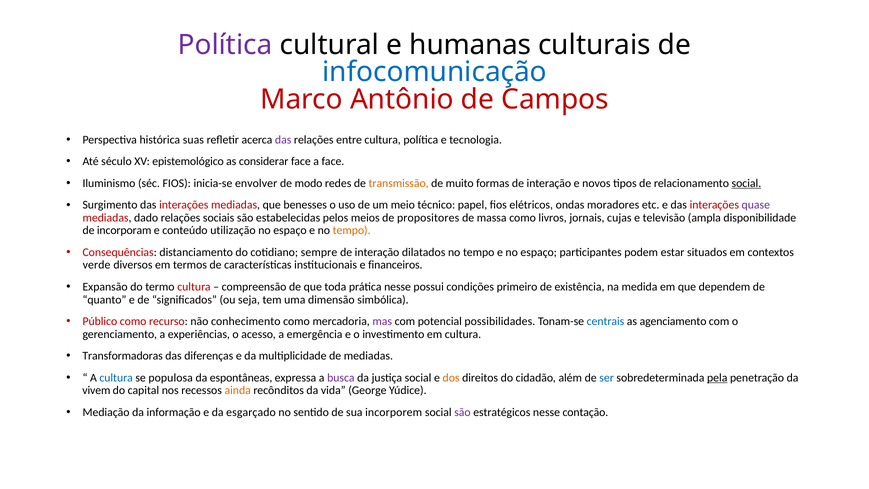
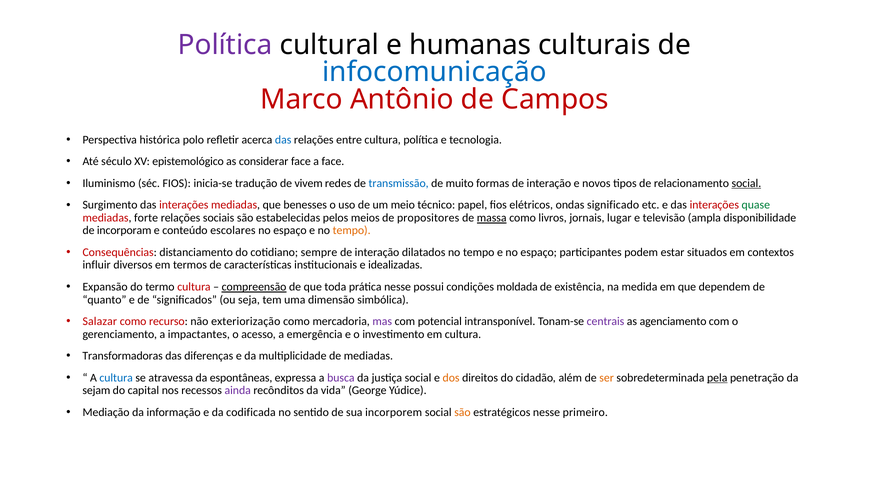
suas: suas -> polo (193, 140)
das colour: purple -> blue (283, 140)
envolver: envolver -> tradução (256, 183)
modo: modo -> vivem (309, 183)
transmissão colour: orange -> blue (399, 183)
moradores: moradores -> significado (613, 205)
quase colour: purple -> green (756, 205)
dado: dado -> forte (146, 218)
massa underline: none -> present (492, 218)
cujas: cujas -> lugar (619, 218)
utilização: utilização -> escolares (233, 230)
verde: verde -> influir (97, 265)
financeiros: financeiros -> idealizadas (395, 265)
compreensão underline: none -> present (254, 287)
primeiro: primeiro -> moldada (517, 287)
Público: Público -> Salazar (100, 321)
conhecimento: conhecimento -> exteriorização (246, 321)
possibilidades: possibilidades -> intransponível (500, 321)
centrais colour: blue -> purple (605, 321)
experiências: experiências -> impactantes (199, 334)
populosa: populosa -> atravessa (171, 378)
ser colour: blue -> orange (607, 378)
vivem: vivem -> sejam (96, 390)
ainda colour: orange -> purple (238, 390)
esgarçado: esgarçado -> codificada (251, 412)
são colour: purple -> orange (462, 412)
contação: contação -> primeiro (585, 412)
